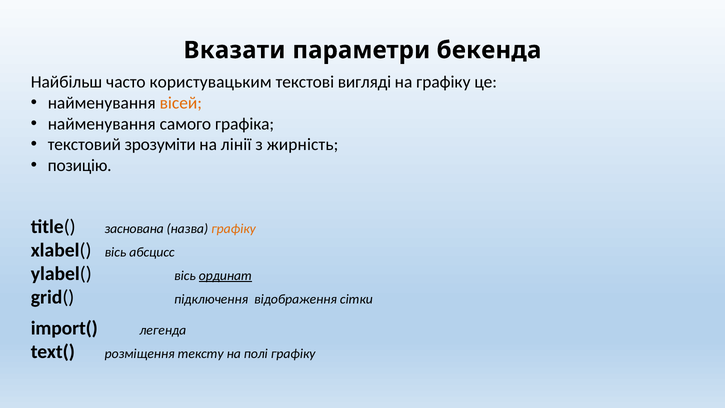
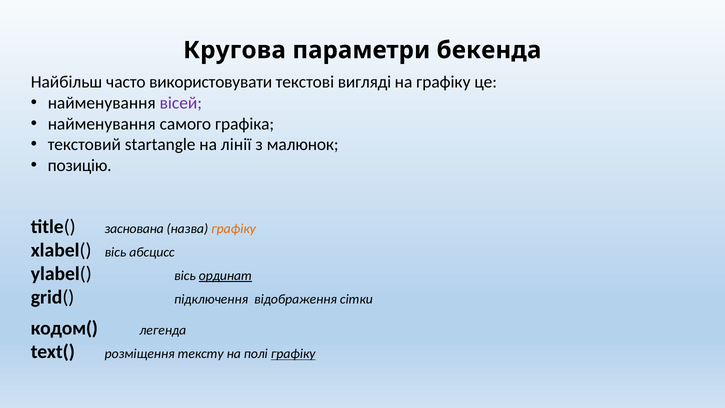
Вказати: Вказати -> Кругова (235, 50)
користувацьким: користувацьким -> використовувати (211, 82)
вісей colour: orange -> purple (181, 103)
зрозуміти: зрозуміти -> startangle (160, 145)
жирність: жирність -> малюнок (303, 145)
import(: import( -> кодом( (64, 328)
графіку underline: none -> present (293, 354)
